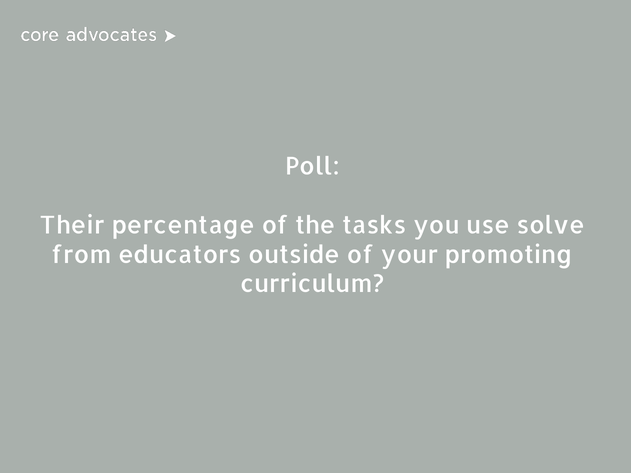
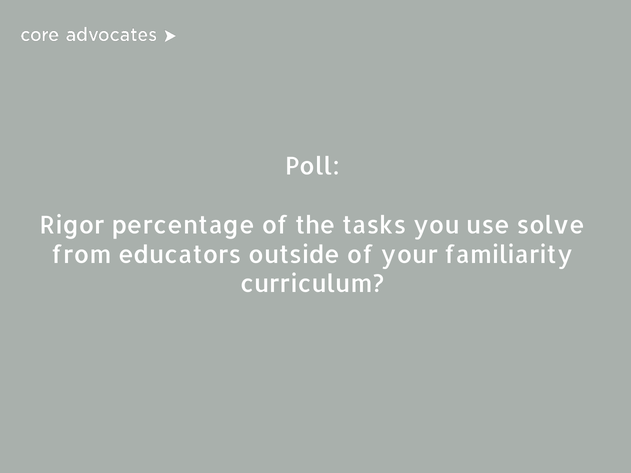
Their: Their -> Rigor (73, 226)
promoting: promoting -> familiarity (509, 255)
